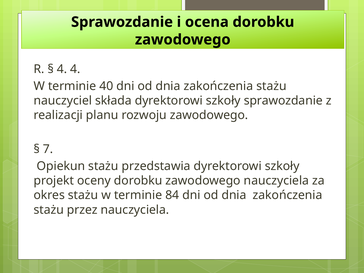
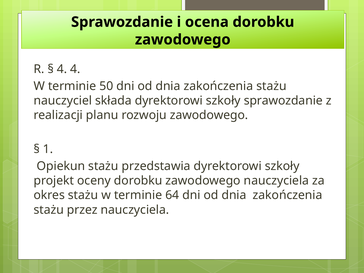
40: 40 -> 50 (106, 86)
7: 7 -> 1 (48, 149)
84: 84 -> 64 (172, 195)
